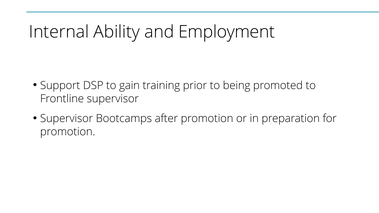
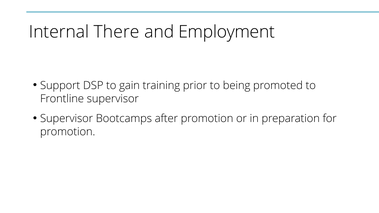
Ability: Ability -> There (117, 32)
